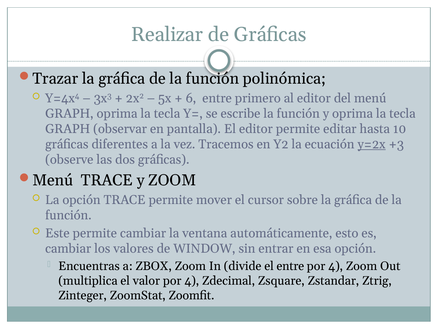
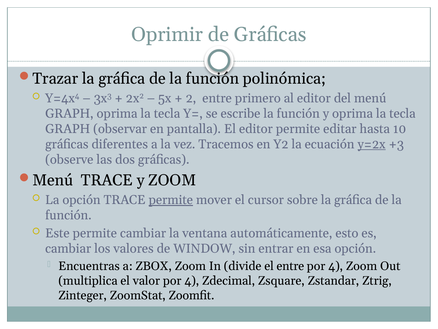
Realizar: Realizar -> Oprimir (167, 34)
6: 6 -> 2 (191, 98)
permite underline: none -> present (171, 200)
